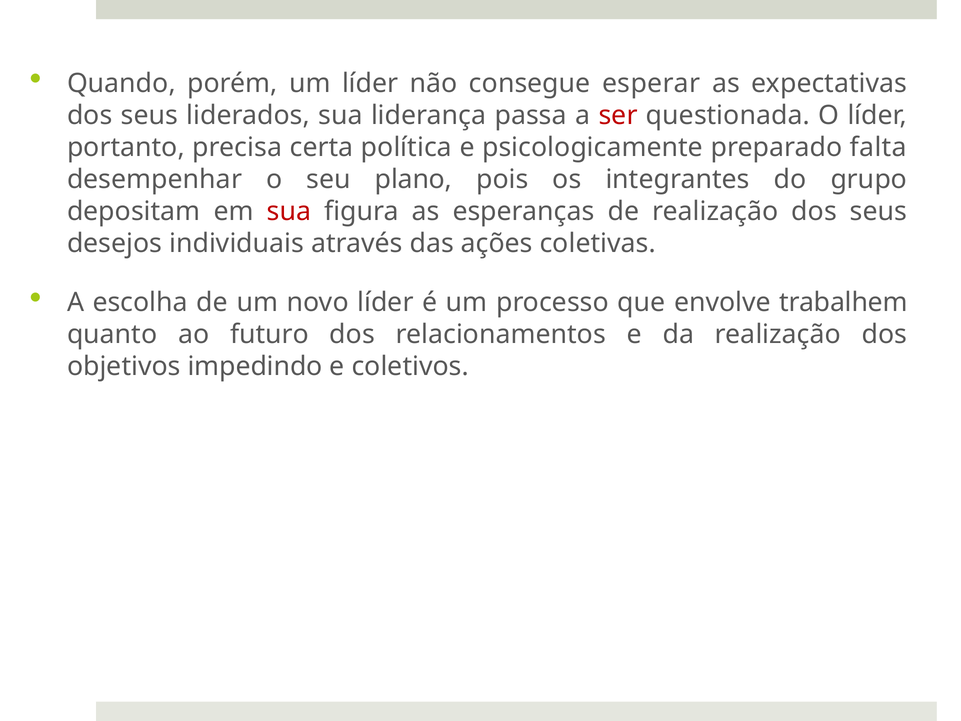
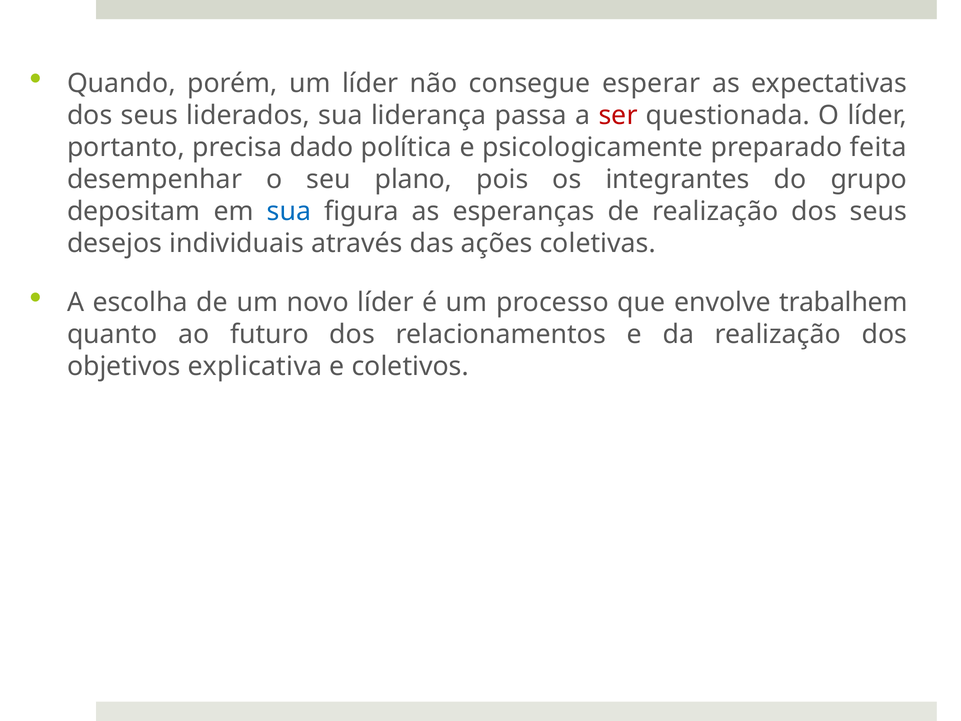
certa: certa -> dado (322, 147)
falta: falta -> feita (878, 147)
sua colour: red -> blue (289, 211)
impedindo: impedindo -> explicativa (255, 366)
